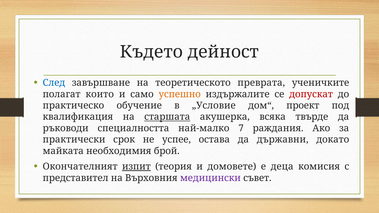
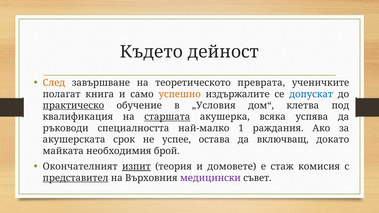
След colour: blue -> orange (54, 83)
които: които -> книга (100, 94)
допускат colour: red -> blue (311, 94)
практическо underline: none -> present (73, 106)
„Условие: „Условие -> „Условия (214, 106)
проект: проект -> клетва (303, 106)
твърде: твърде -> успява (312, 117)
7: 7 -> 1 (241, 128)
практически: практически -> акушерската (74, 140)
държавни: държавни -> включващ (283, 140)
деца: деца -> стаж (282, 167)
представител underline: none -> present (76, 178)
